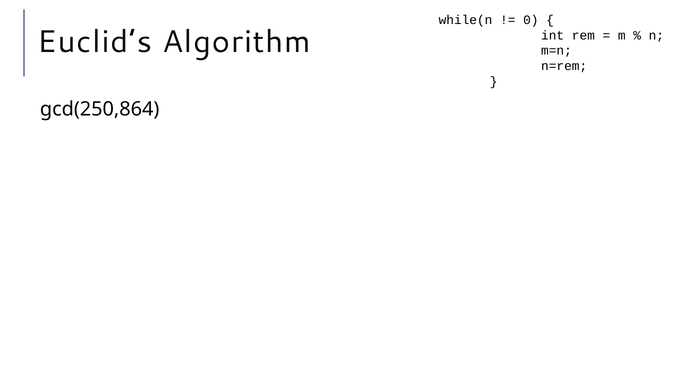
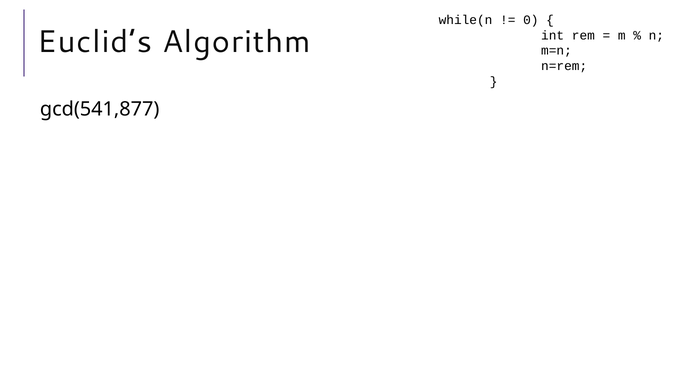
gcd(250,864: gcd(250,864 -> gcd(541,877 (100, 109)
